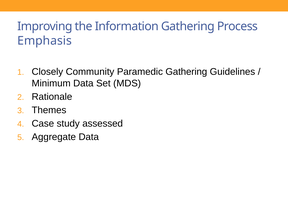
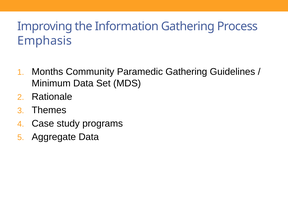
Closely: Closely -> Months (47, 72)
assessed: assessed -> programs (103, 124)
